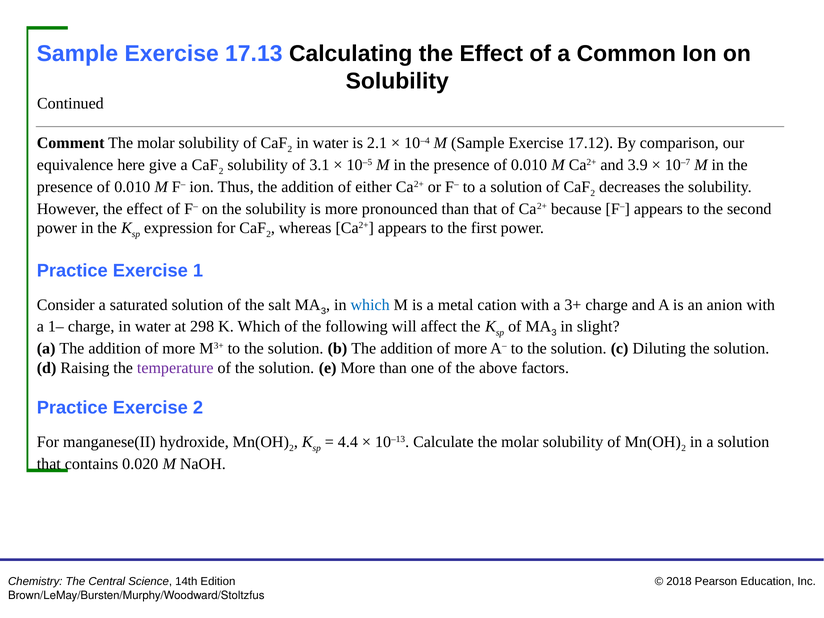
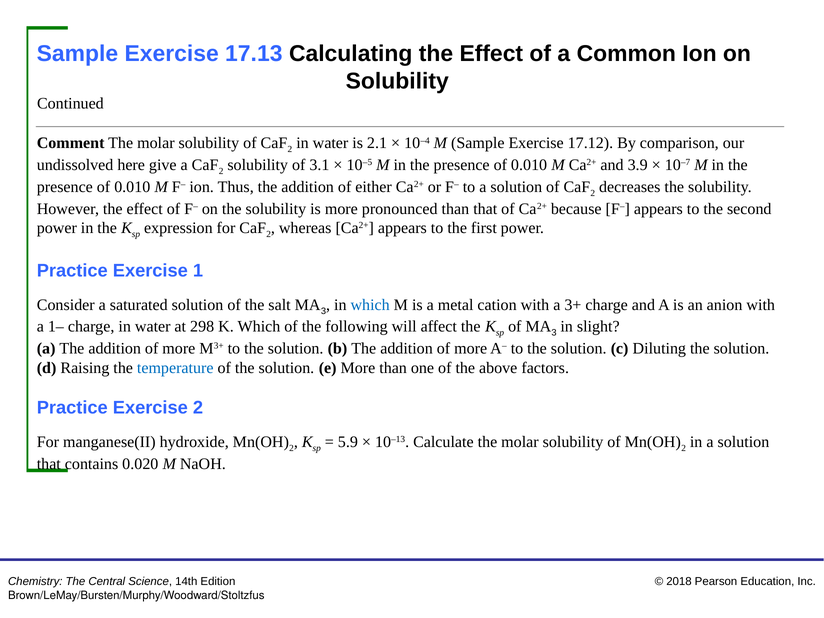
equivalence: equivalence -> undissolved (75, 165)
temperature colour: purple -> blue (175, 368)
4.4: 4.4 -> 5.9 (348, 442)
